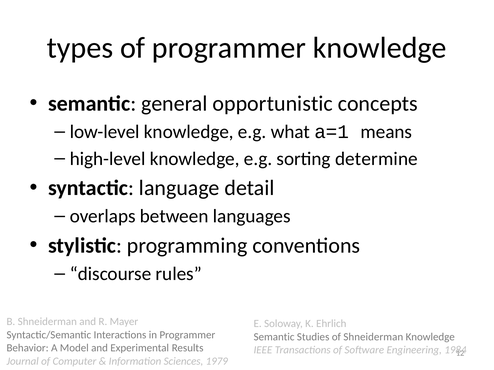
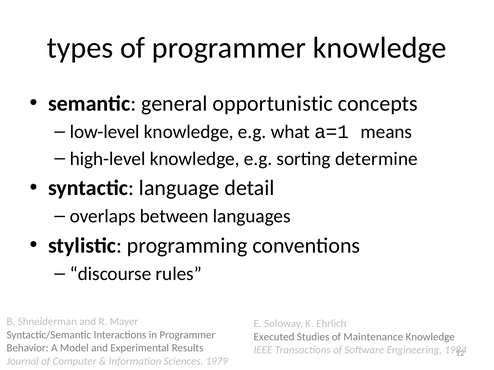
Semantic: Semantic -> Executed (274, 337)
of Shneiderman: Shneiderman -> Maintenance (373, 337)
